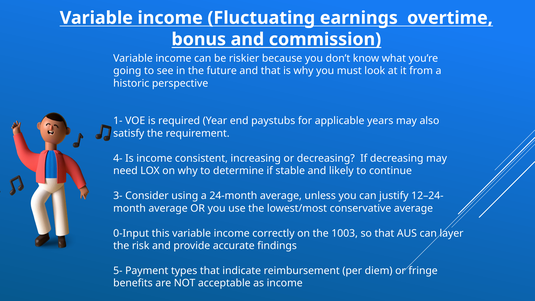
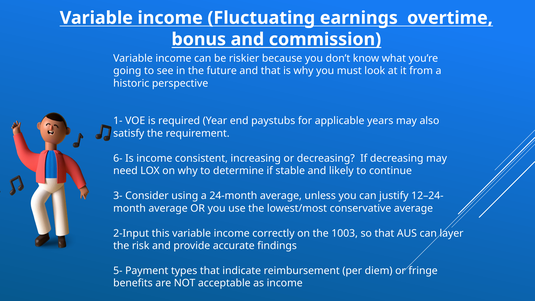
4-: 4- -> 6- (118, 158)
0-Input: 0-Input -> 2-Input (131, 233)
